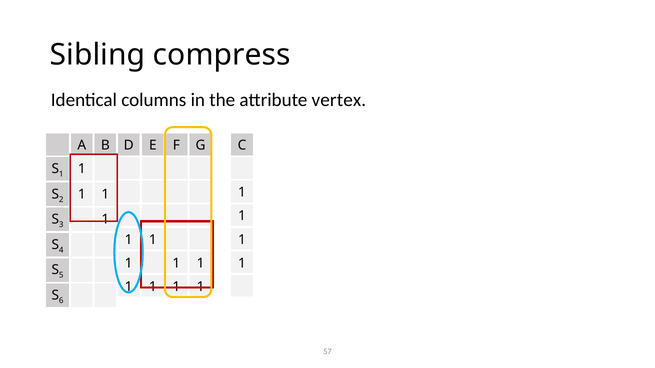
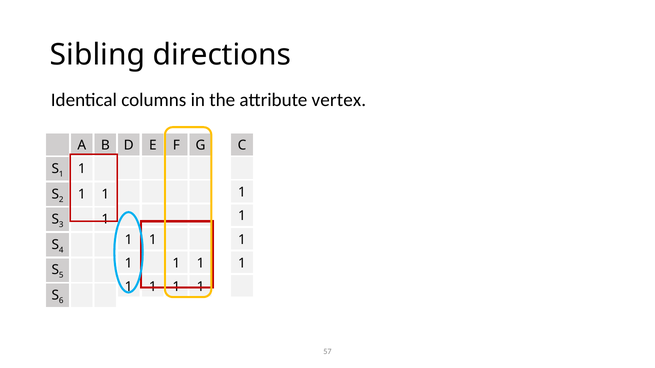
compress: compress -> directions (222, 55)
